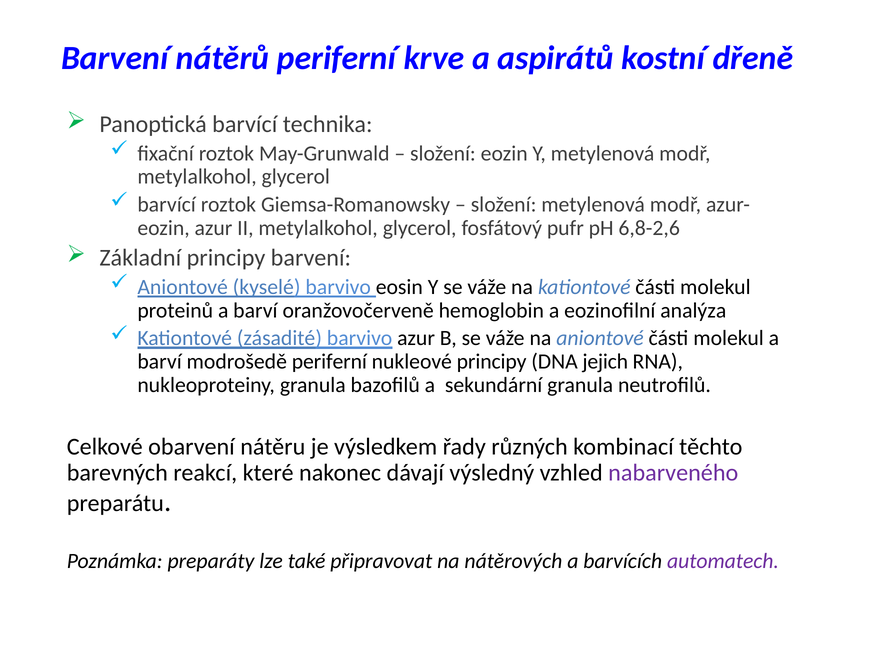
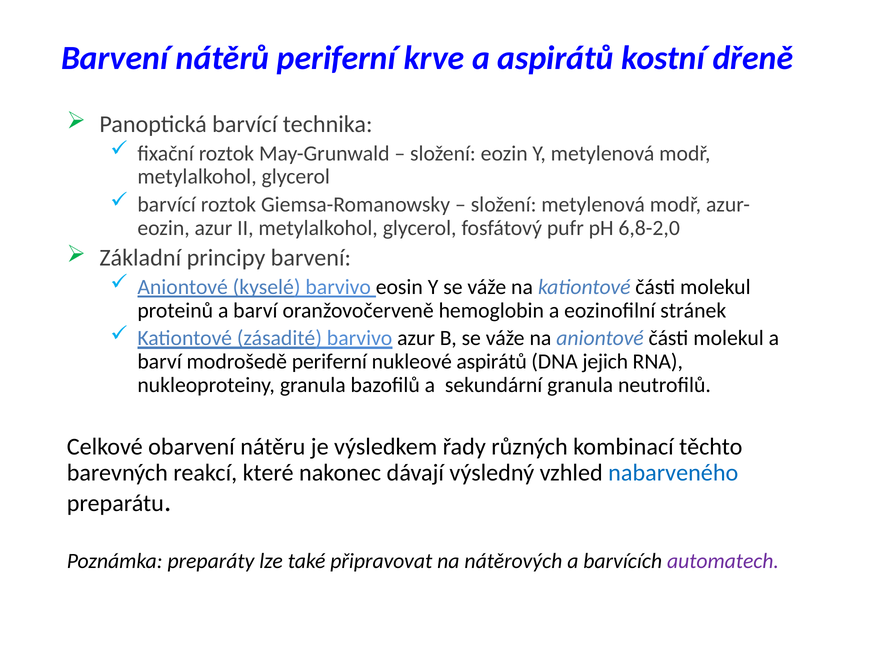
6,8-2,6: 6,8-2,6 -> 6,8-2,0 (649, 228)
analýza: analýza -> stránek (693, 310)
nukleové principy: principy -> aspirátů (492, 362)
nabarveného colour: purple -> blue (673, 473)
